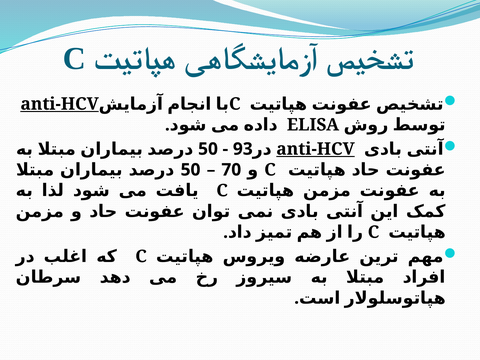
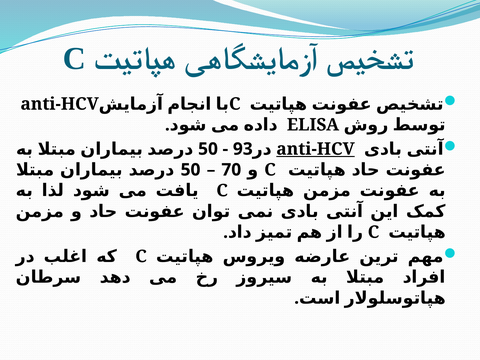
anti-HCV underline: present -> none (60, 104)
